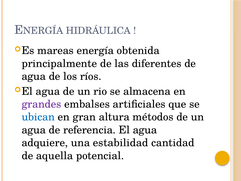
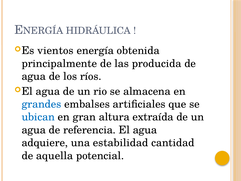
mareas: mareas -> vientos (55, 51)
diferentes: diferentes -> producida (157, 63)
grandes colour: purple -> blue (41, 104)
métodos: métodos -> extraída (153, 117)
